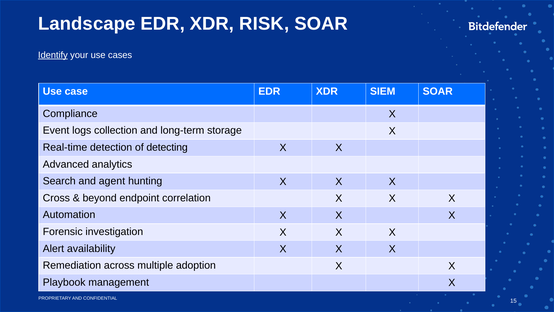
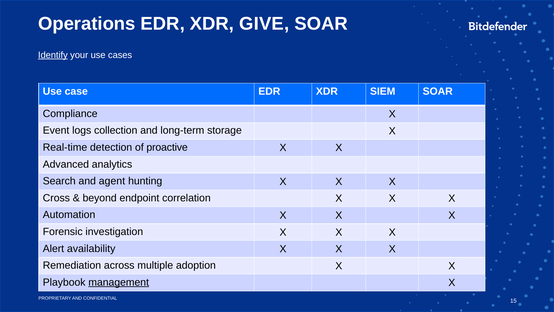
Landscape: Landscape -> Operations (87, 24)
RISK: RISK -> GIVE (264, 24)
detecting: detecting -> proactive (167, 147)
management underline: none -> present (119, 282)
